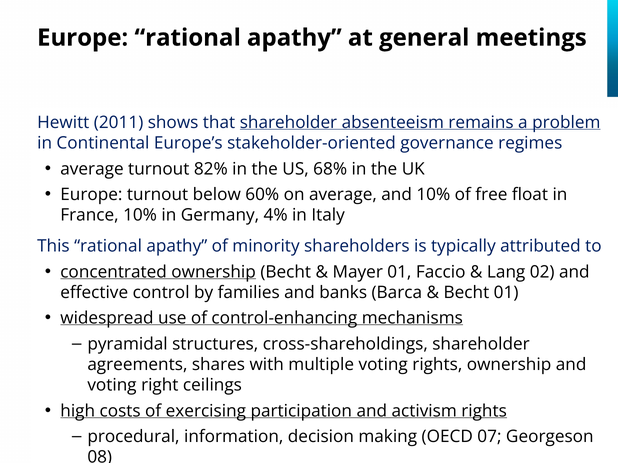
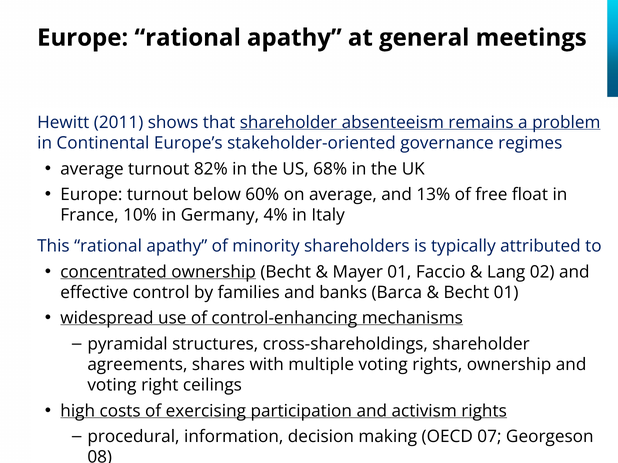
and 10%: 10% -> 13% (433, 195)
